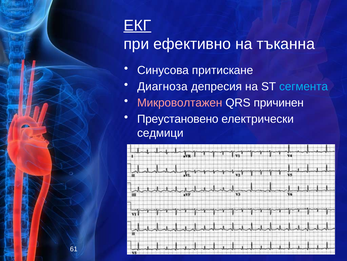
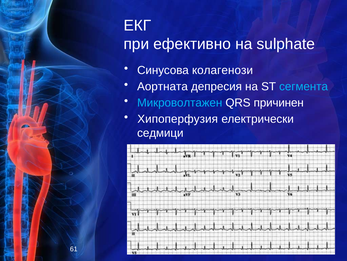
ЕКГ underline: present -> none (137, 25)
тъканна: тъканна -> sulphate (286, 44)
притискане: притискане -> колагенози (222, 70)
Диагноза: Диагноза -> Аортната (162, 86)
Микроволтажен colour: pink -> light blue (180, 103)
Преустановено: Преустановено -> Хипоперфузия (178, 119)
